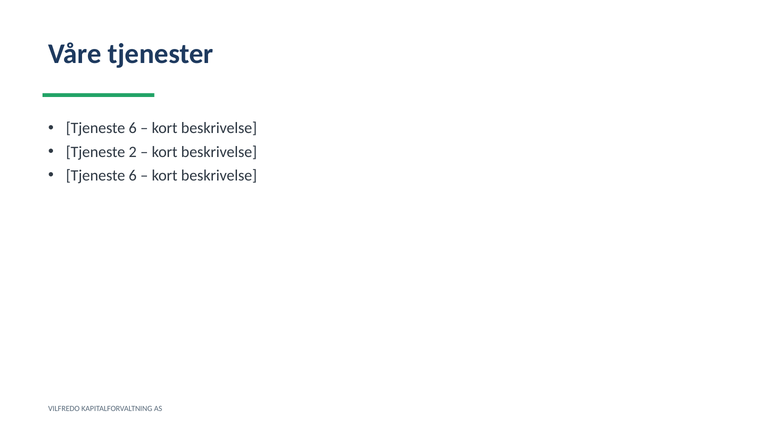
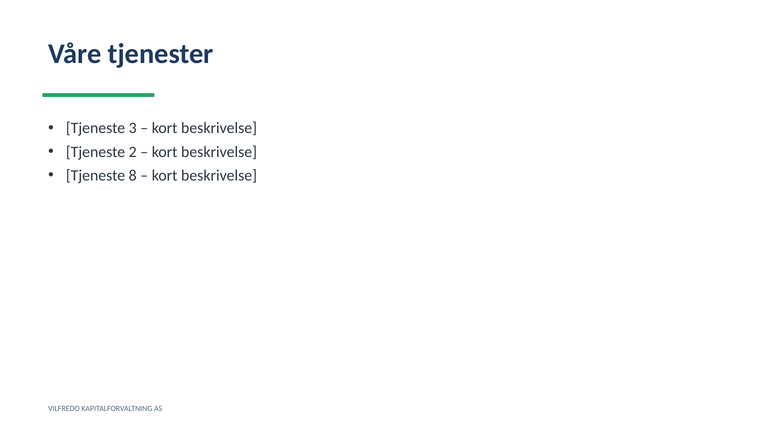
6: 6 -> 3 (133, 128)
6: 6 -> 8 (133, 176)
